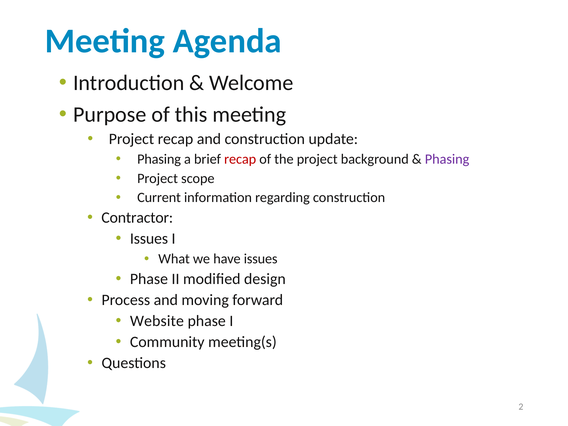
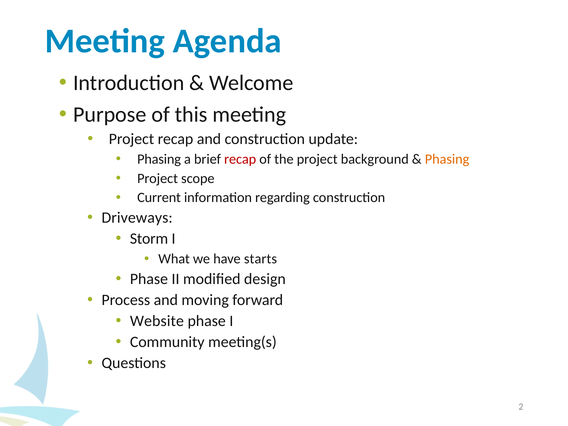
Phasing colour: purple -> orange (447, 159)
Contractor: Contractor -> Driveways (137, 218)
Issues: Issues -> Storm (149, 239)
have issues: issues -> starts (260, 259)
